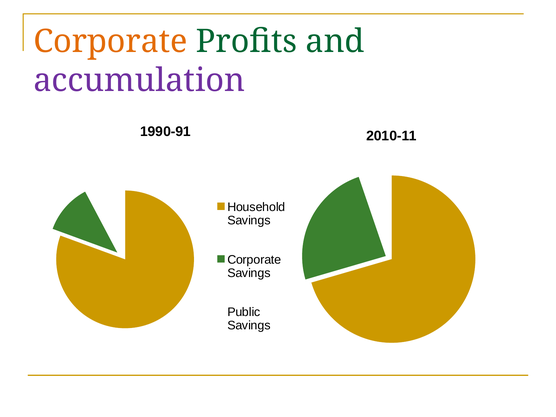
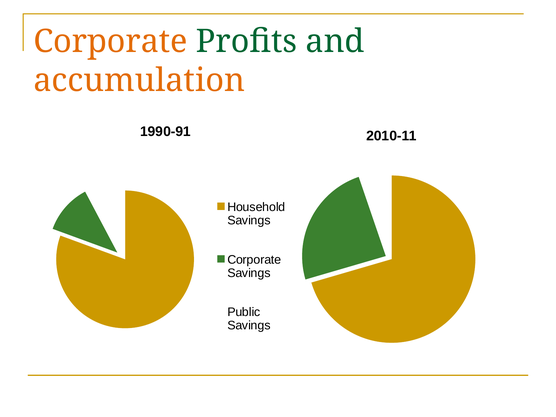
accumulation colour: purple -> orange (139, 80)
